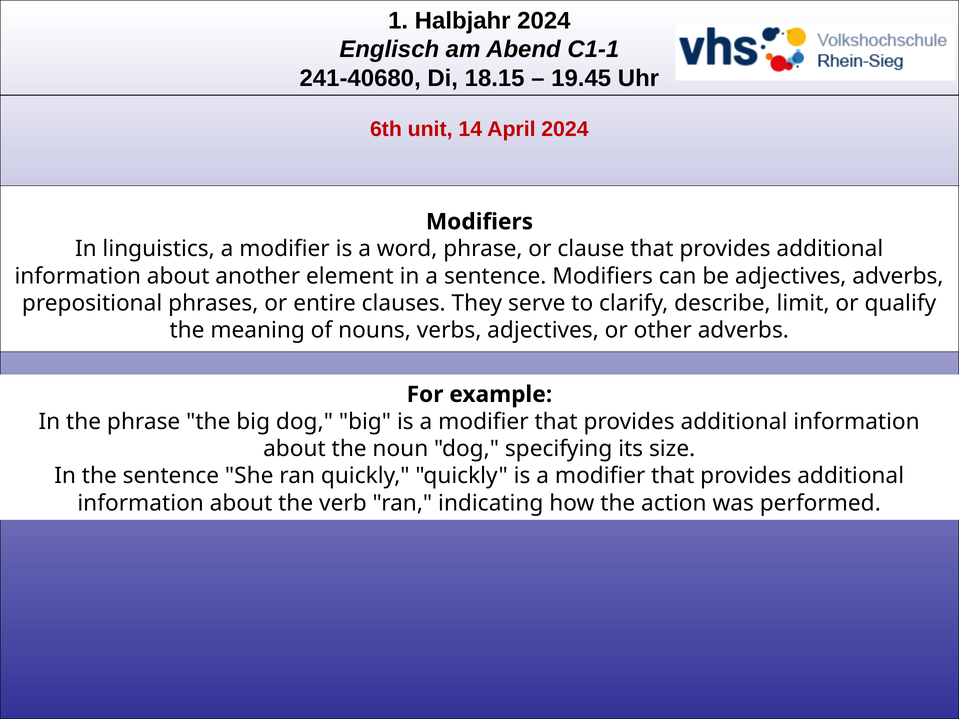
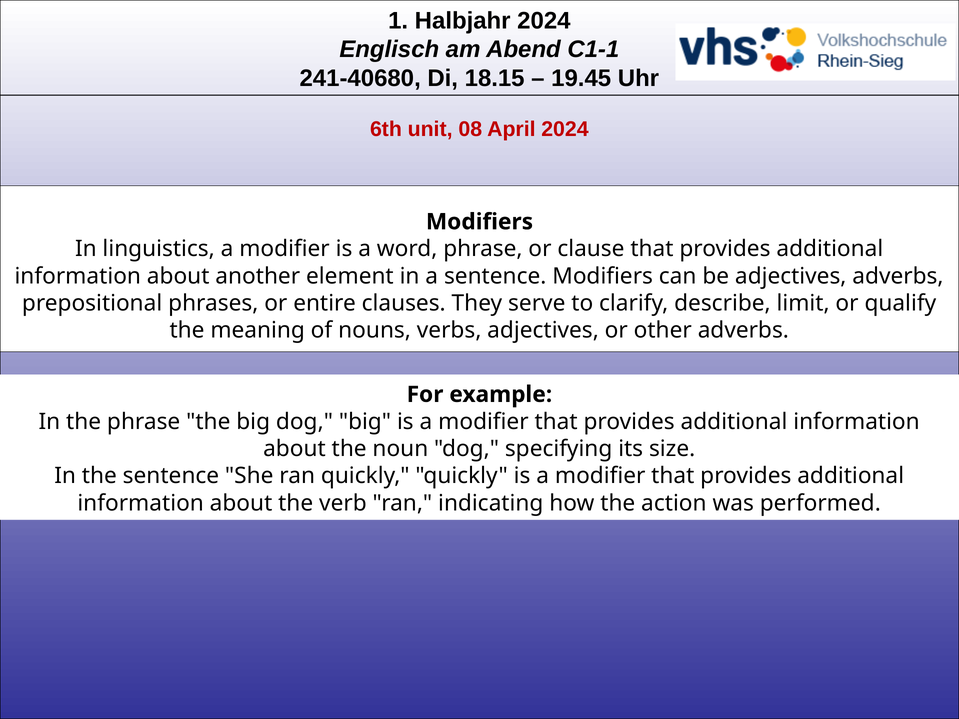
14: 14 -> 08 (470, 129)
